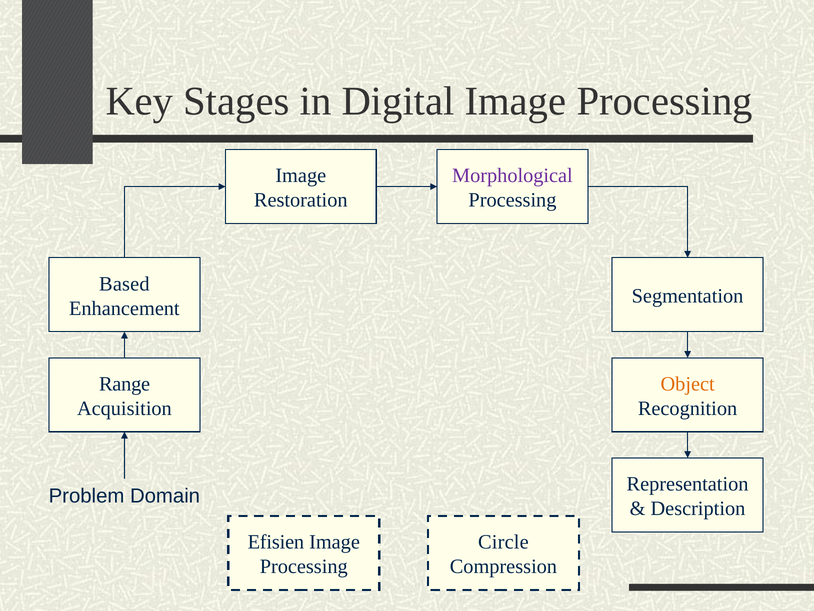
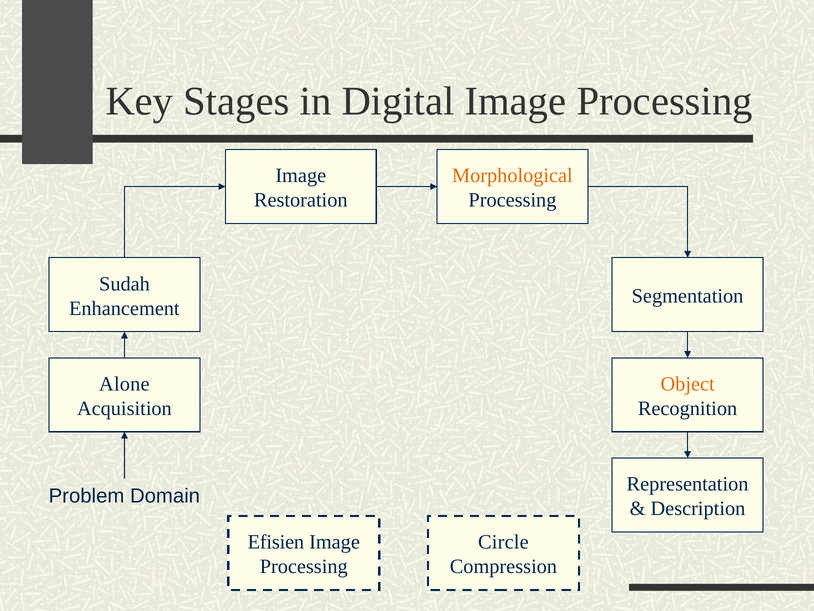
Morphological colour: purple -> orange (512, 176)
Based: Based -> Sudah (124, 284)
Range: Range -> Alone (124, 384)
